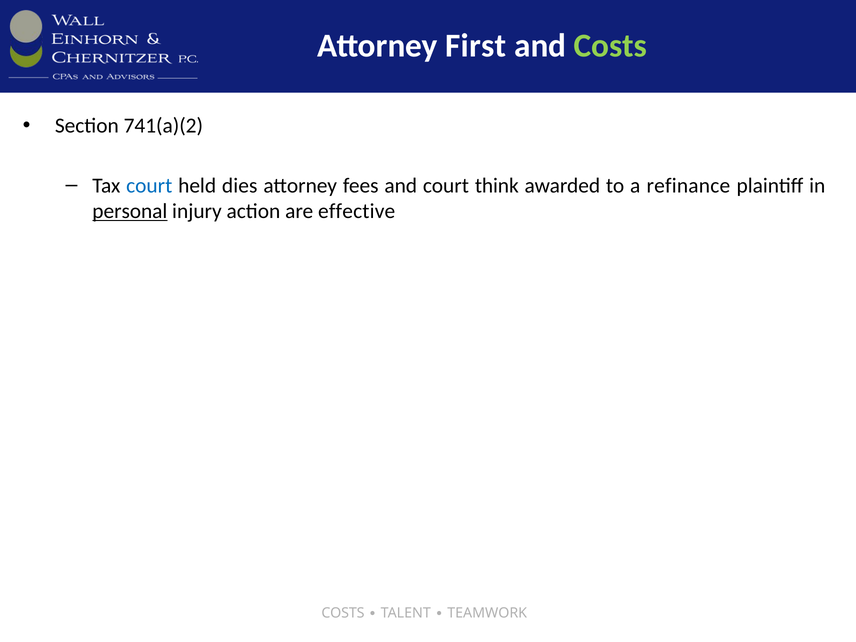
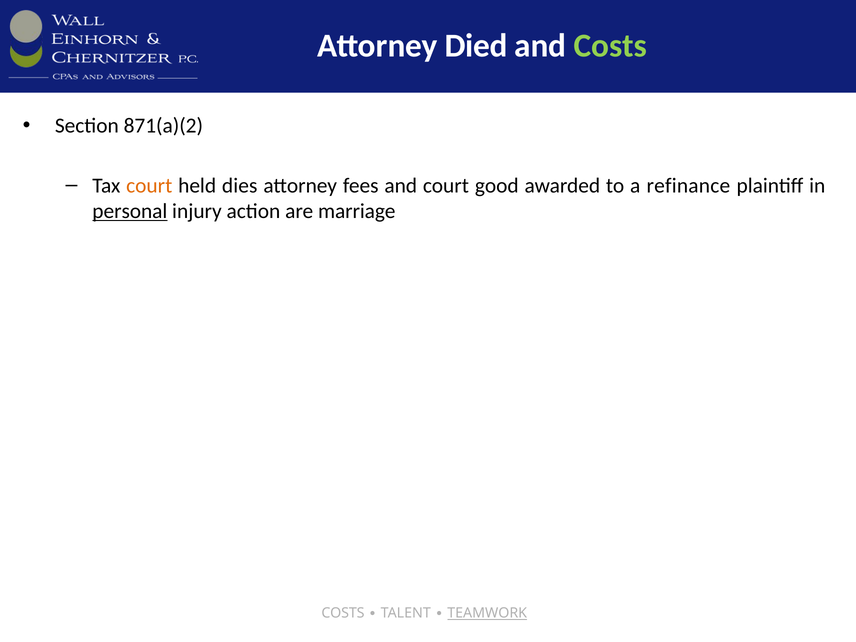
First: First -> Died (476, 46)
741(a)(2: 741(a)(2 -> 871(a)(2 (163, 126)
court colour: blue -> orange (149, 186)
think: think -> good (497, 186)
effective: effective -> marriage (357, 211)
TEAMWORK underline: none -> present (487, 613)
